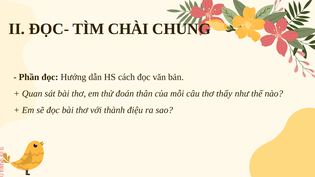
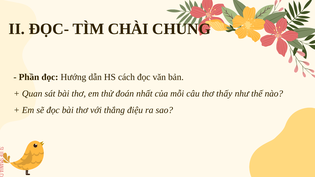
thân: thân -> nhất (144, 94)
thành: thành -> thắng (114, 110)
